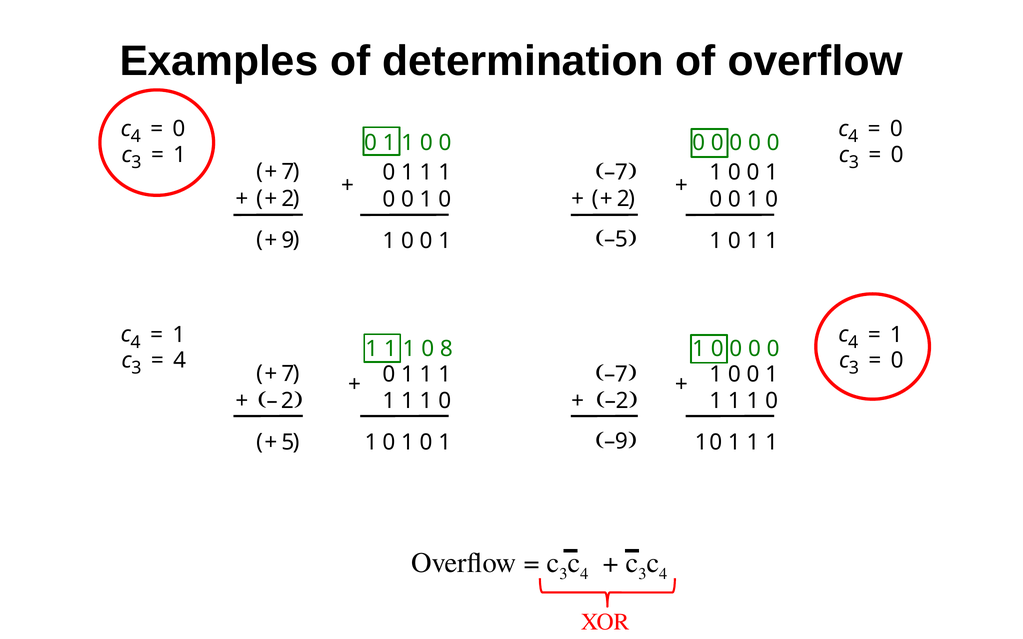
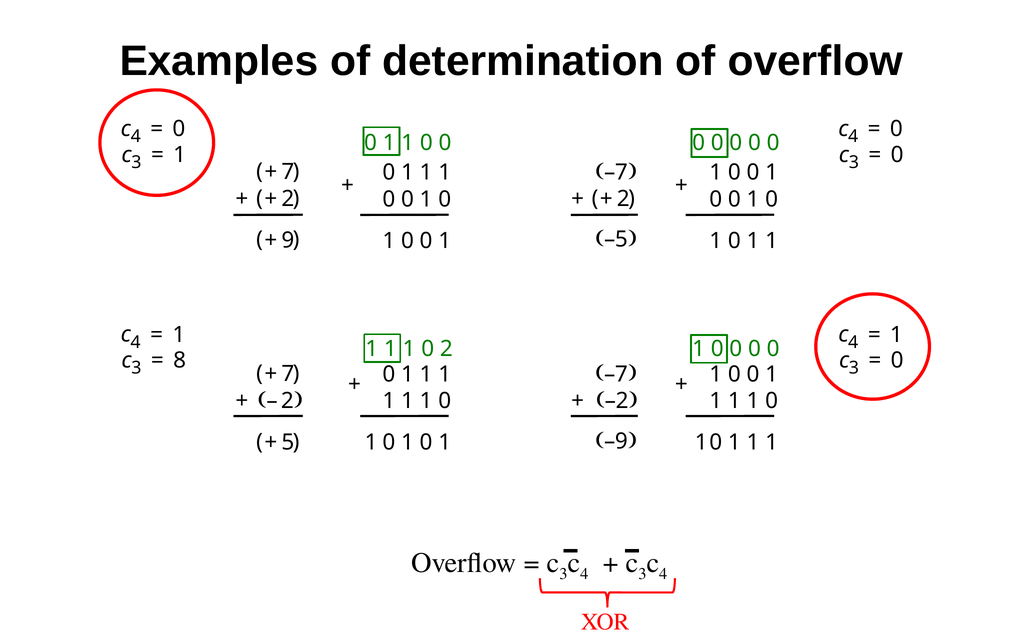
0 8: 8 -> 2 (446, 349)
3 4: 4 -> 8 (180, 361)
